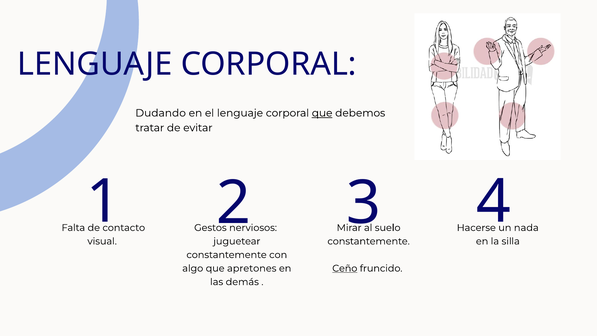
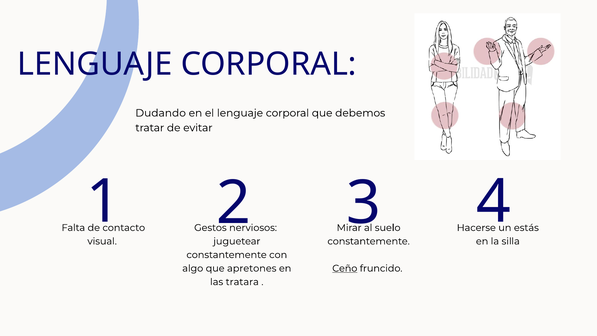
que underline: present -> none (322, 113)
nada: nada -> estás (526, 228)
demás: demás -> tratara (242, 282)
